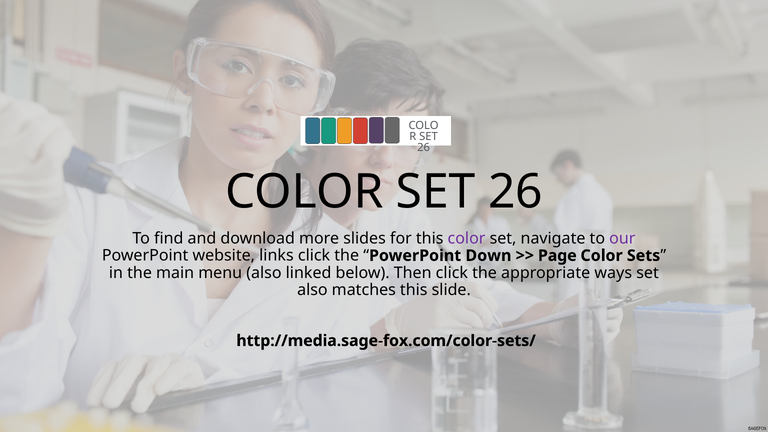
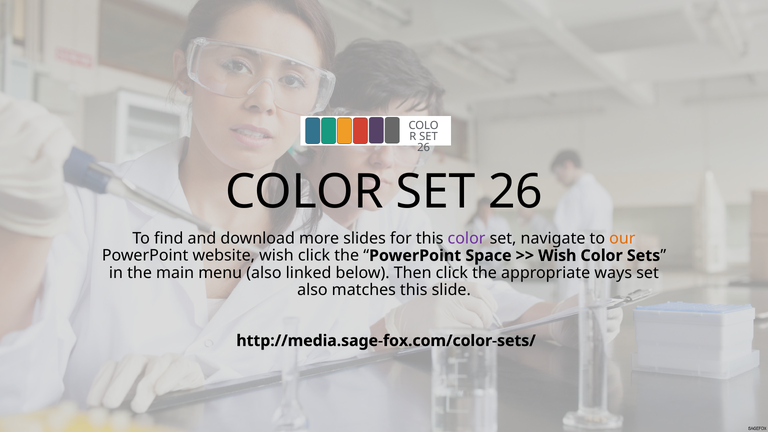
our colour: purple -> orange (622, 238)
website links: links -> wish (276, 256)
Down: Down -> Space (488, 256)
Page: Page -> Wish (557, 256)
